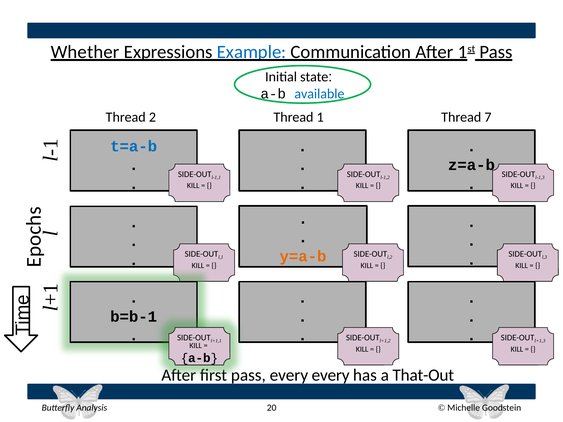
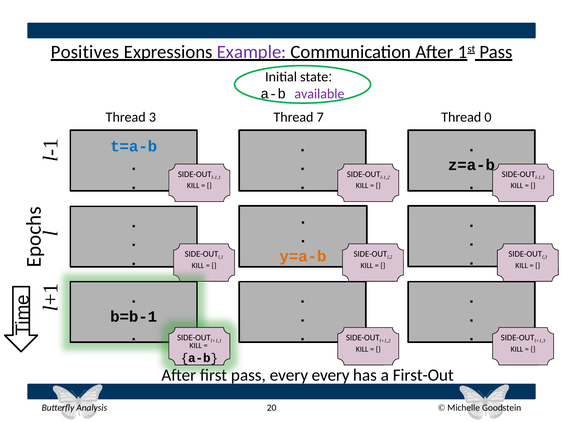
Whether: Whether -> Positives (85, 52)
Example colour: blue -> purple (252, 52)
available colour: blue -> purple (319, 94)
2: 2 -> 3 (152, 117)
Thread 1: 1 -> 7 (320, 117)
7: 7 -> 0 (488, 117)
That-Out: That-Out -> First-Out (423, 376)
